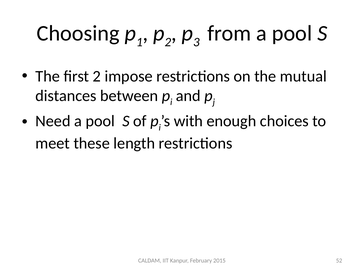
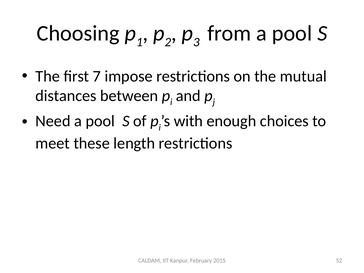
first 2: 2 -> 7 (97, 76)
